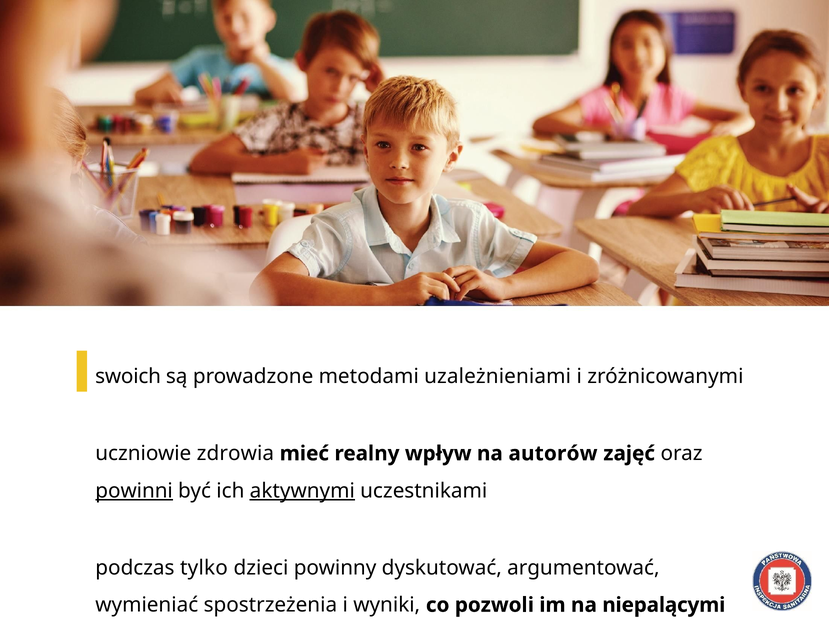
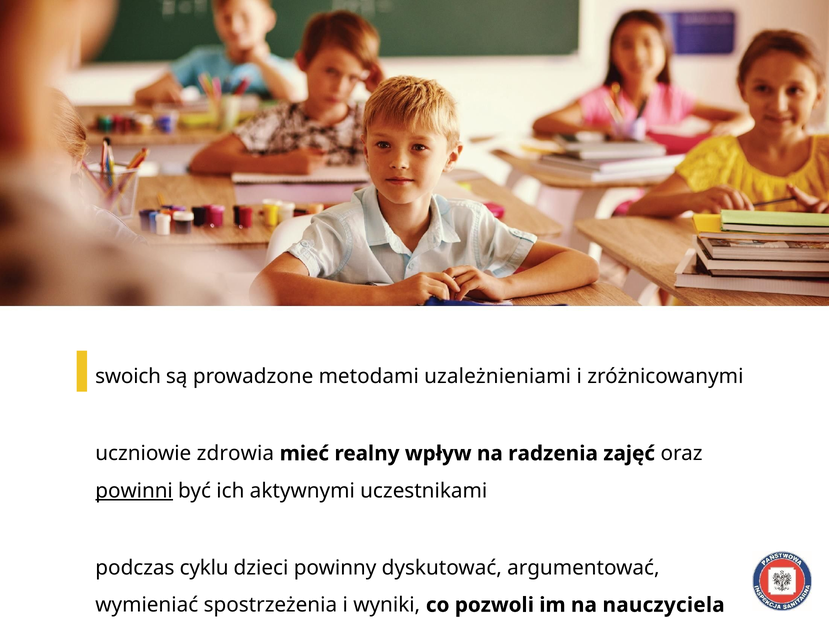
autorów: autorów -> radzenia (553, 453)
aktywnymi underline: present -> none (302, 491)
tylko: tylko -> cyklu (204, 567)
niepalącymi: niepalącymi -> nauczyciela (664, 605)
